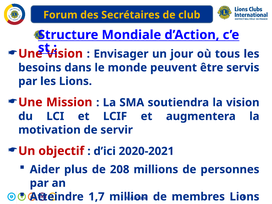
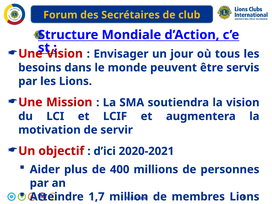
208: 208 -> 400 (120, 169)
